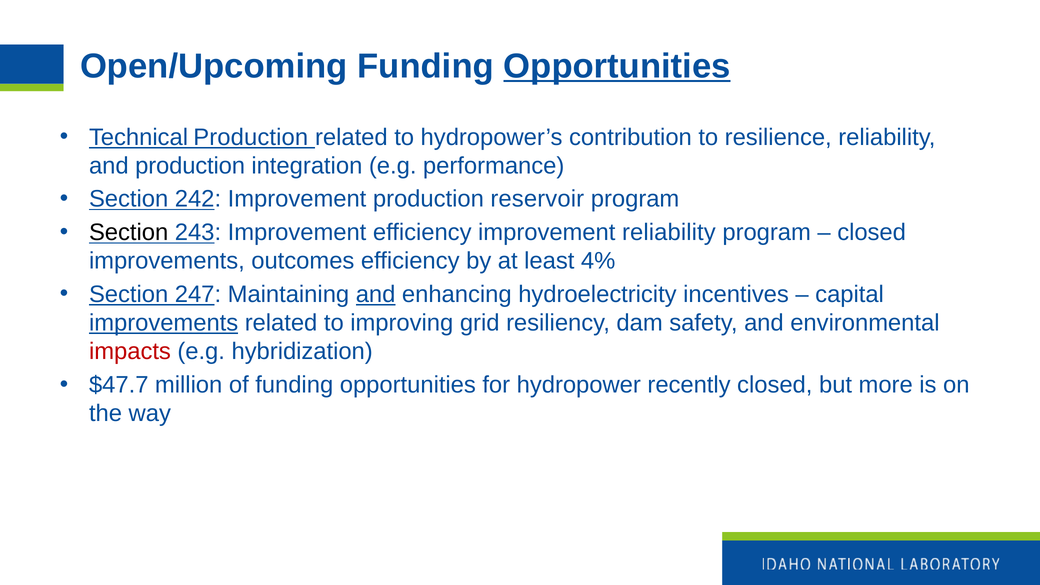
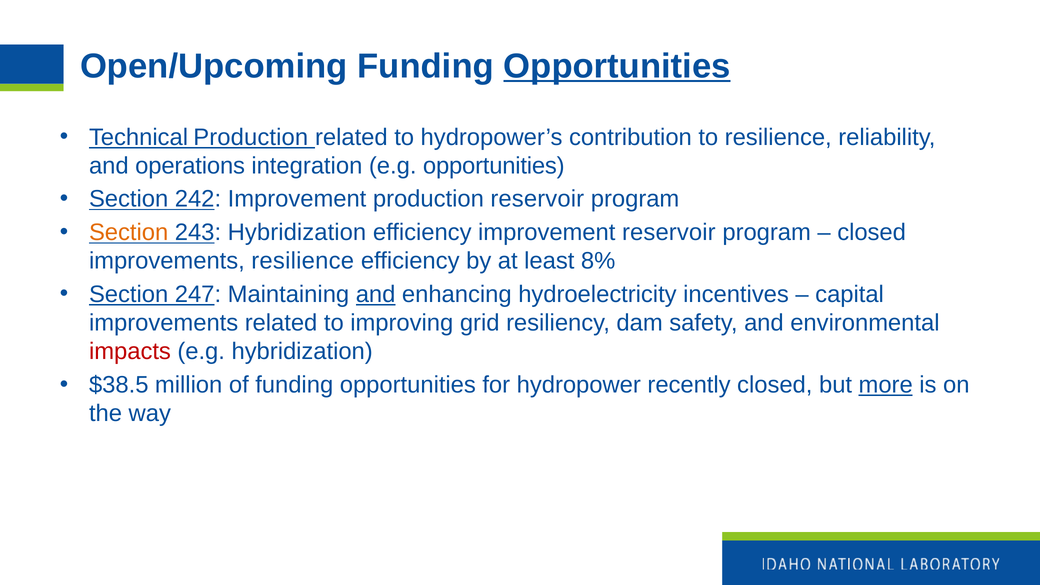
and production: production -> operations (190, 166)
e.g performance: performance -> opportunities (494, 166)
Section colour: black -> orange (129, 232)
243 Improvement: Improvement -> Hybridization (297, 232)
improvement reliability: reliability -> reservoir (669, 232)
improvements outcomes: outcomes -> resilience (303, 261)
4%: 4% -> 8% (598, 261)
improvements underline: present -> none (164, 323)
$47.7: $47.7 -> $38.5 (119, 385)
more underline: none -> present (886, 385)
